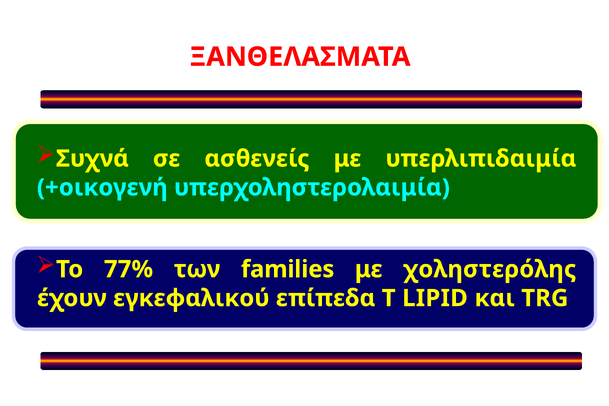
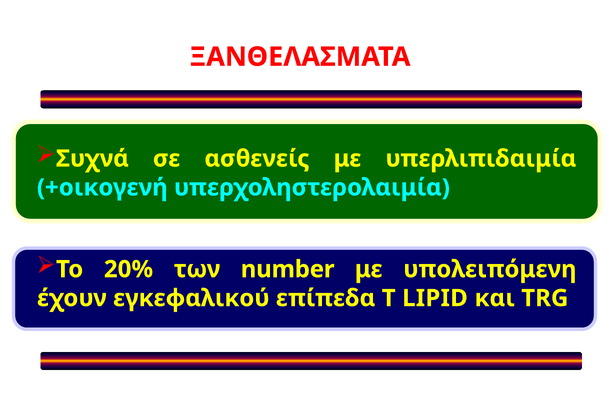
77%: 77% -> 20% (128, 269)
families: families -> number (288, 269)
χοληστερόλης: χοληστερόλης -> υπολειπόμενη (490, 269)
